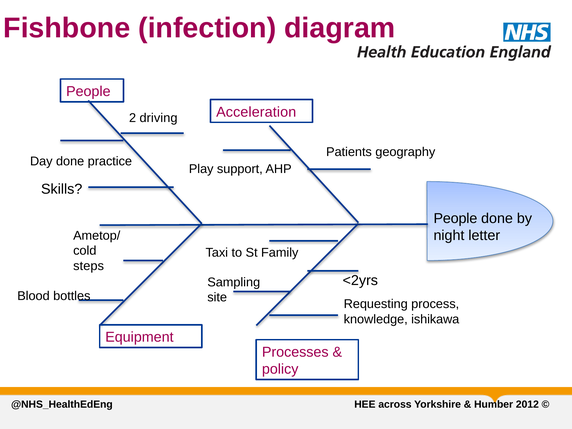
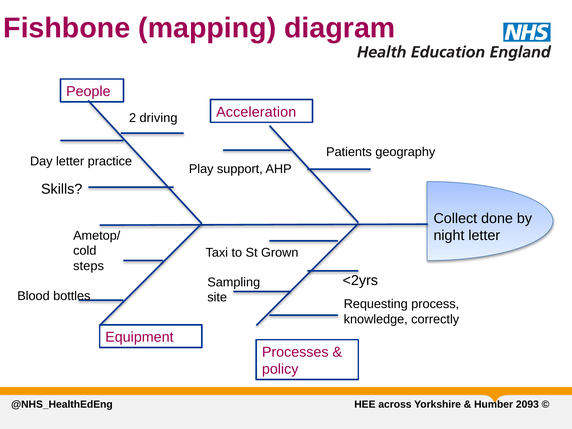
infection: infection -> mapping (207, 28)
Day done: done -> letter (70, 161)
People: People -> Collect (455, 218)
Family: Family -> Grown (280, 253)
ishikawa: ishikawa -> correctly (435, 319)
2012: 2012 -> 2093 (527, 404)
